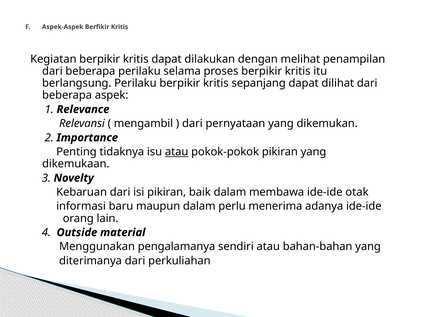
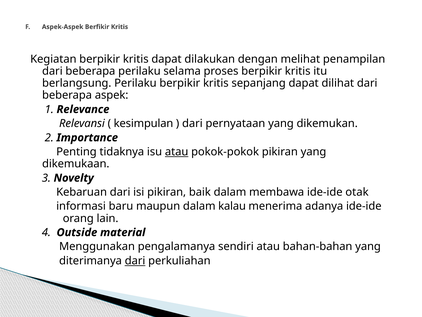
mengambil: mengambil -> kesimpulan (144, 123)
perlu: perlu -> kalau (232, 206)
dari underline: none -> present (135, 260)
